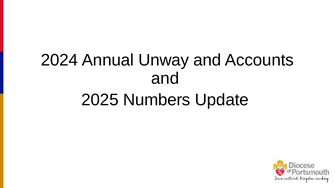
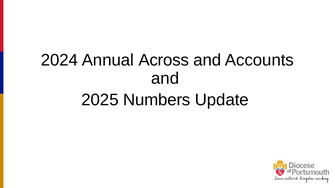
Unway: Unway -> Across (164, 60)
